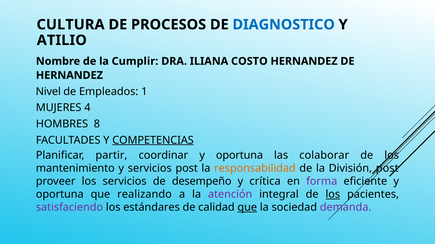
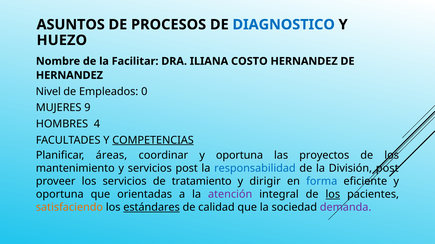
CULTURA: CULTURA -> ASUNTOS (71, 25)
ATILIO: ATILIO -> HUEZO (62, 40)
Cumplir: Cumplir -> Facilitar (135, 61)
1: 1 -> 0 (144, 92)
4: 4 -> 9 (87, 108)
8: 8 -> 4 (97, 124)
partir: partir -> áreas (111, 156)
colaborar: colaborar -> proyectos (324, 156)
responsabilidad colour: orange -> blue (255, 169)
desempeño: desempeño -> tratamiento (202, 182)
crítica: crítica -> dirigir (265, 182)
forma colour: purple -> blue (322, 182)
realizando: realizando -> orientadas (145, 195)
satisfaciendo colour: purple -> orange (69, 208)
estándares underline: none -> present (152, 208)
que underline: present -> none (247, 208)
